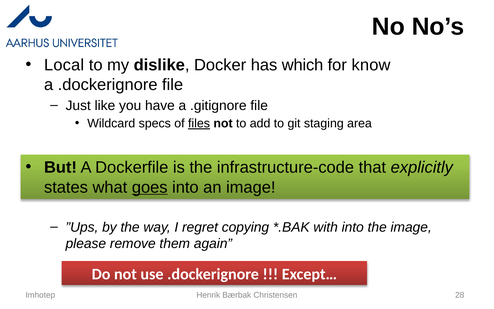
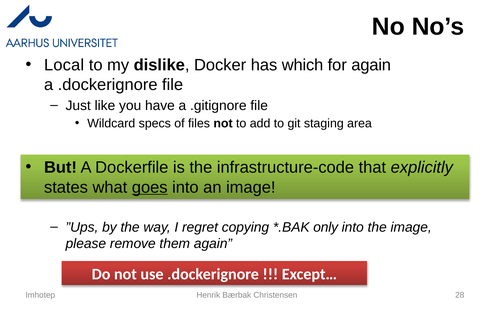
for know: know -> again (371, 65)
files underline: present -> none (199, 123)
with: with -> only (326, 227)
